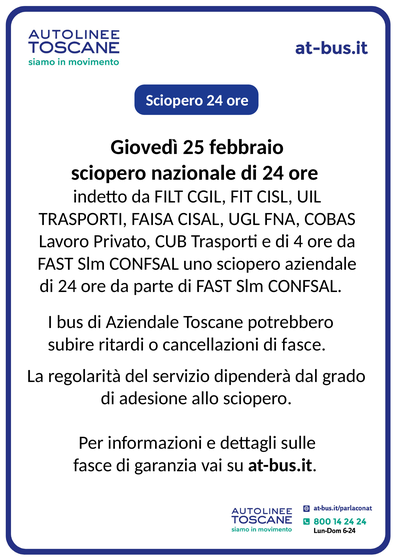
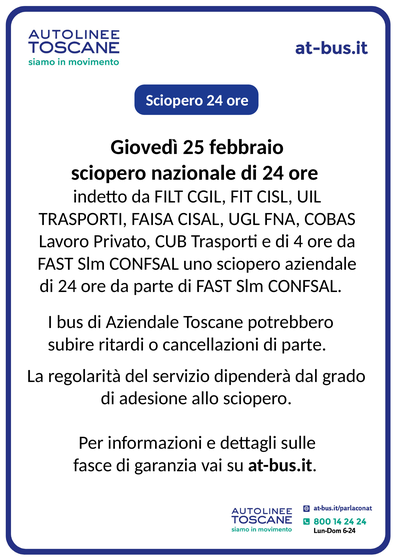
di fasce: fasce -> parte (304, 344)
